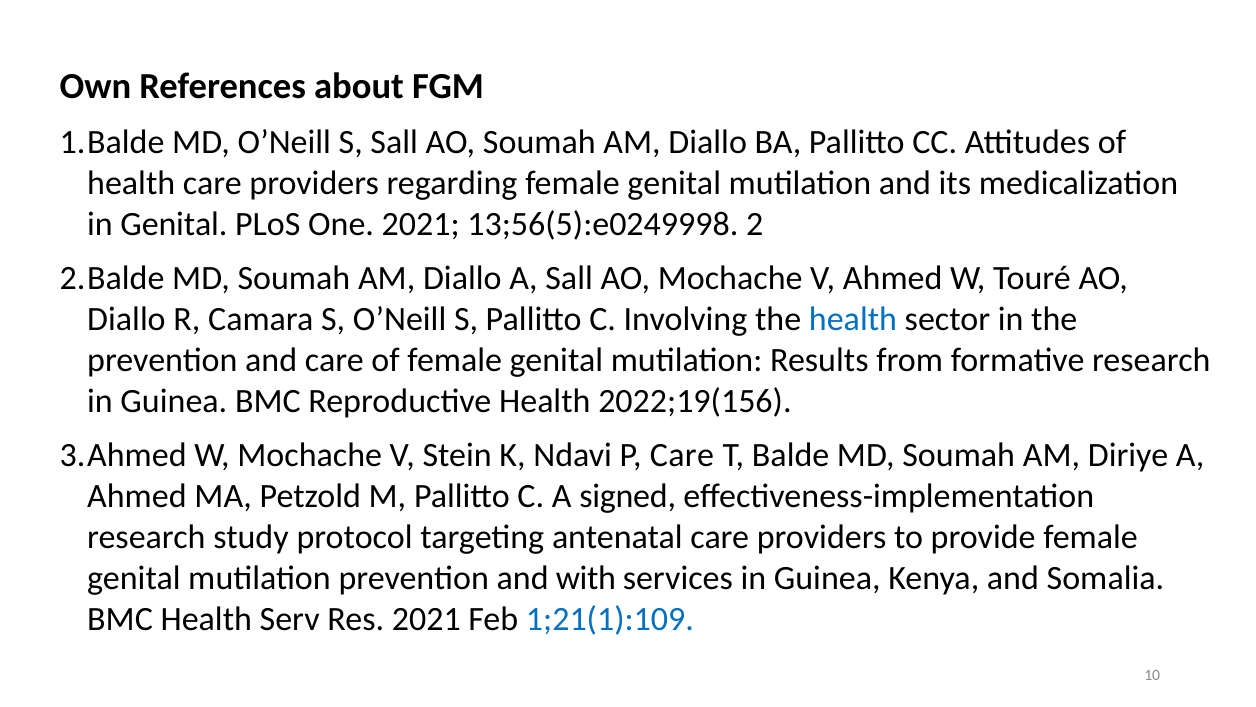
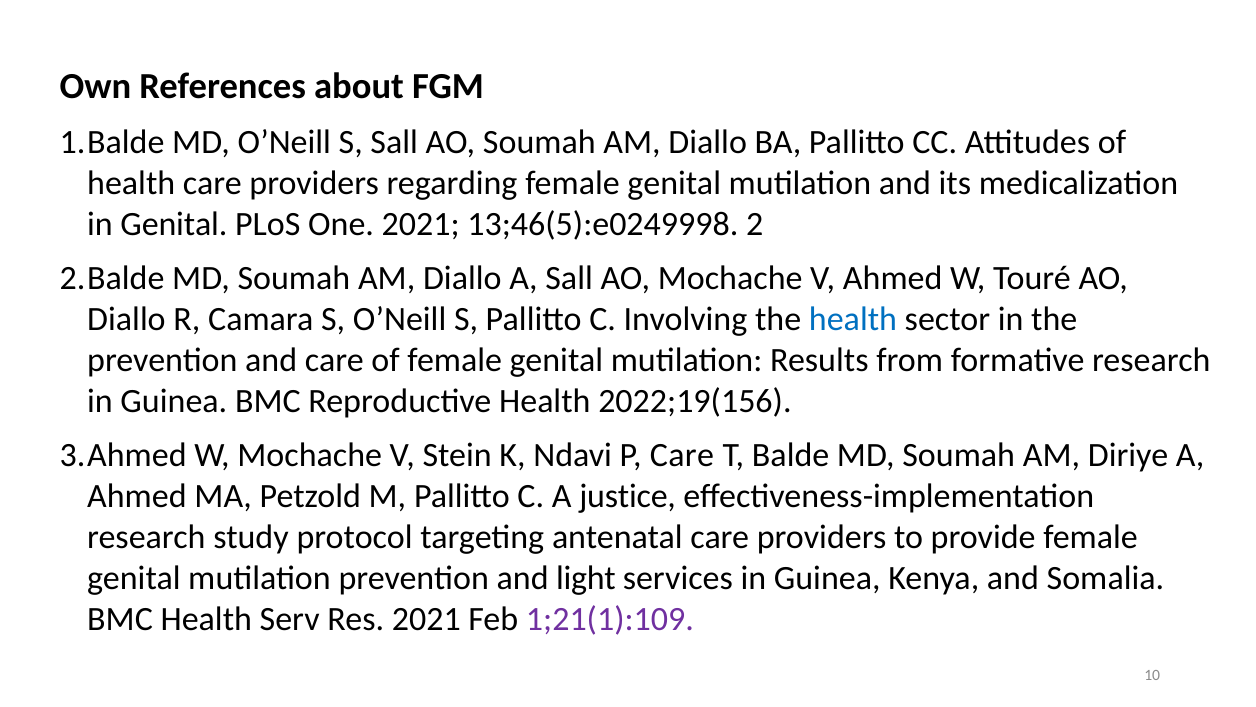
13;56(5):e0249998: 13;56(5):e0249998 -> 13;46(5):e0249998 (603, 224)
signed: signed -> justice (628, 496)
with: with -> light (586, 578)
1;21(1):109 colour: blue -> purple (610, 619)
